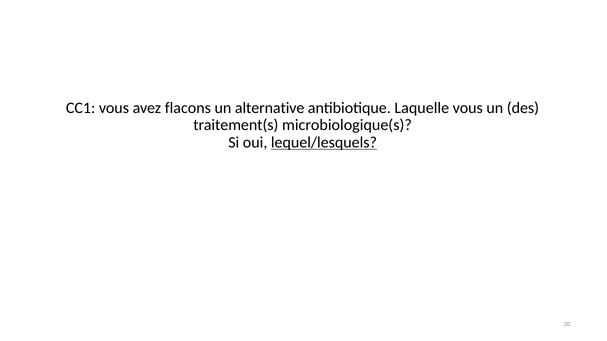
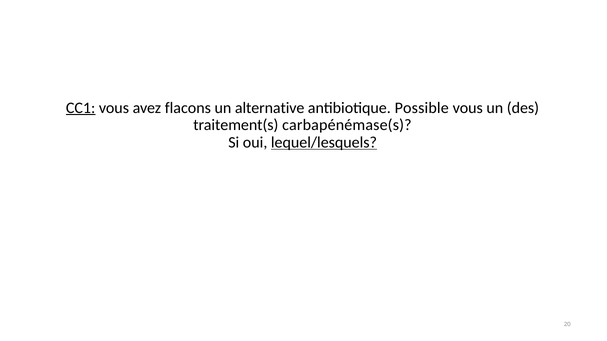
CC1 underline: none -> present (81, 108)
Laquelle: Laquelle -> Possible (422, 108)
microbiologique(s: microbiologique(s -> carbapénémase(s (347, 125)
